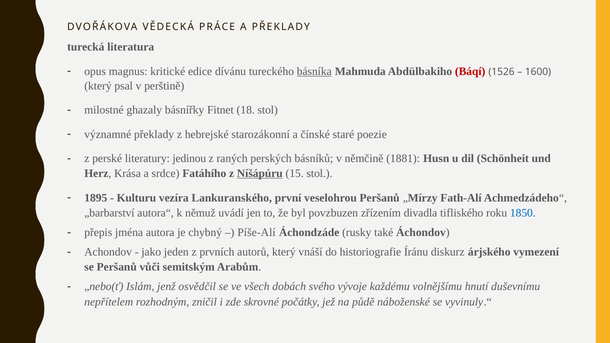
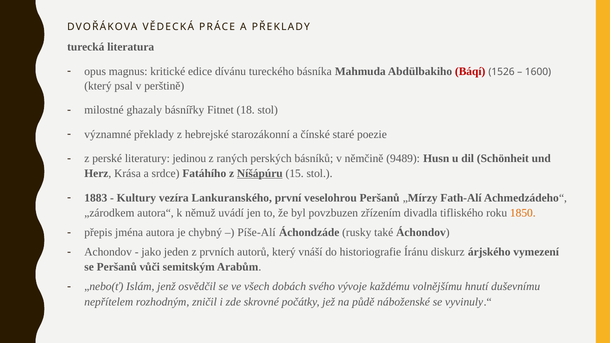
básníka underline: present -> none (314, 71)
1881: 1881 -> 9489 (403, 159)
1895: 1895 -> 1883 (96, 198)
Kulturu: Kulturu -> Kultury (136, 198)
„barbarství: „barbarství -> „zárodkem (109, 213)
1850 colour: blue -> orange (523, 213)
